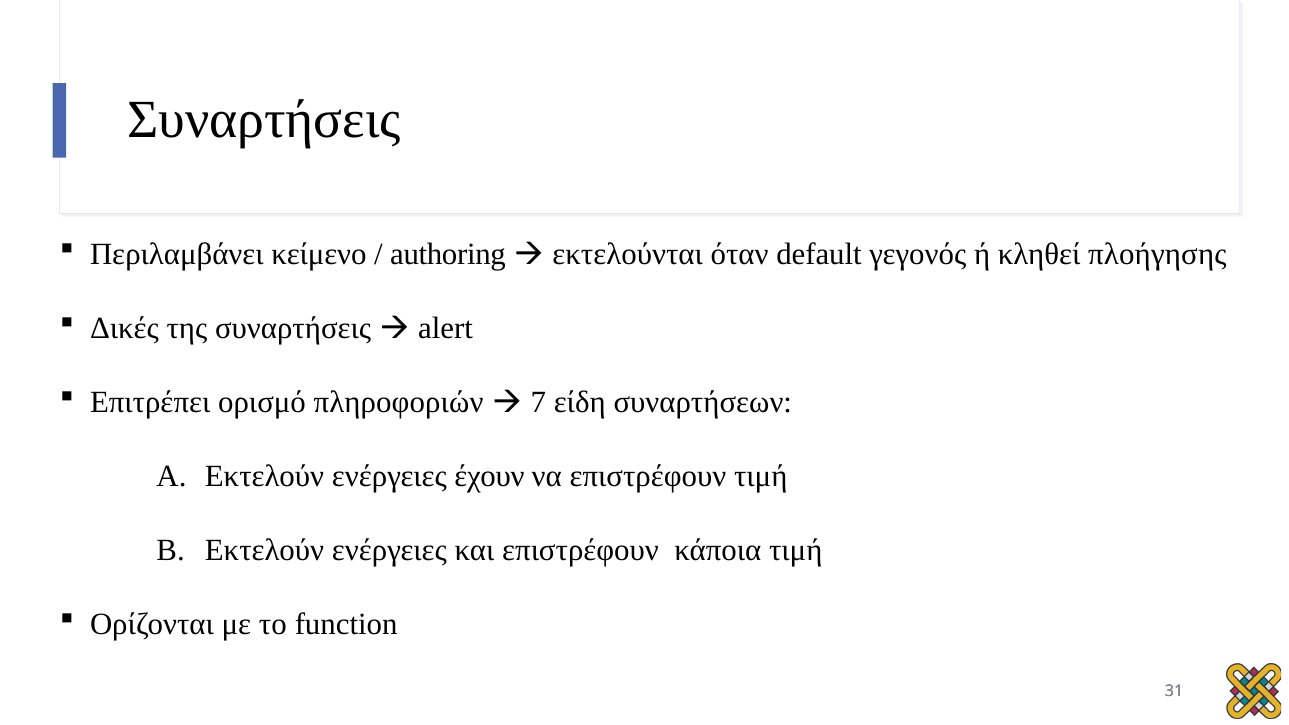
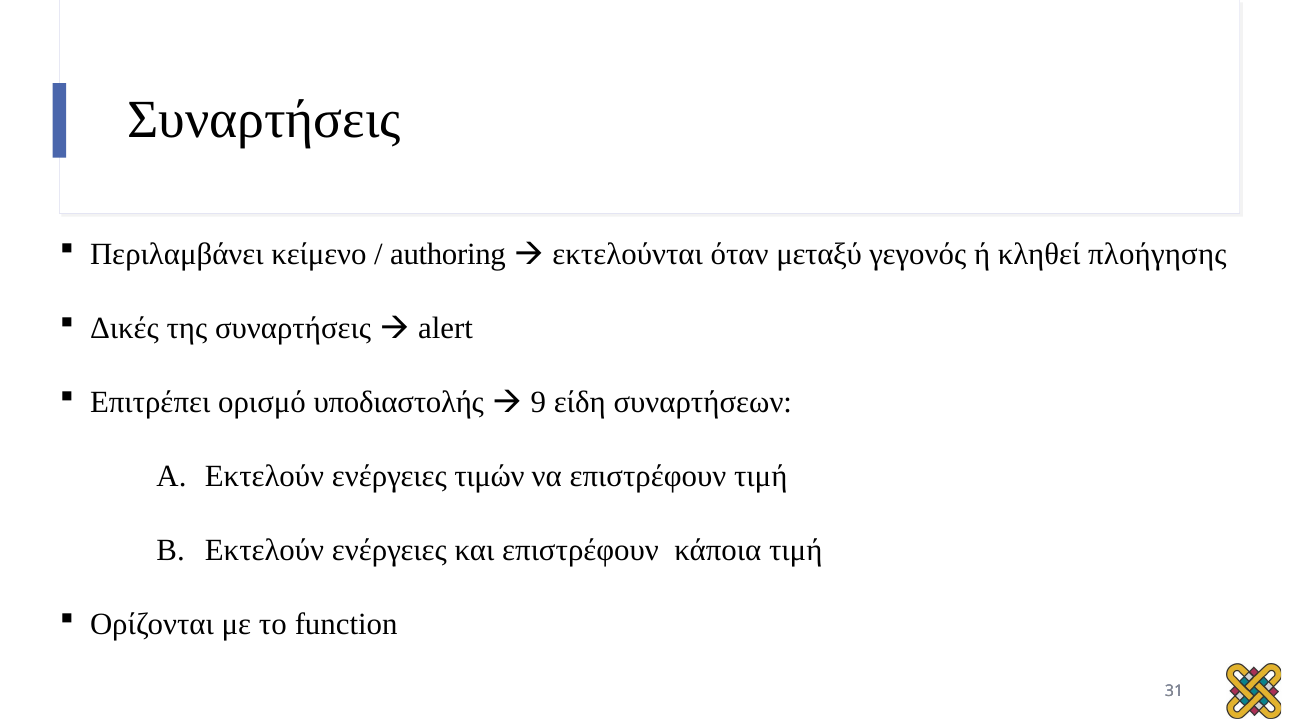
default: default -> μεταξύ (819, 254)
πληροφοριών: πληροφοριών -> υποδιαστολής (399, 402)
7: 7 -> 9 (538, 402)
έχουν: έχουν -> τιμών (489, 476)
